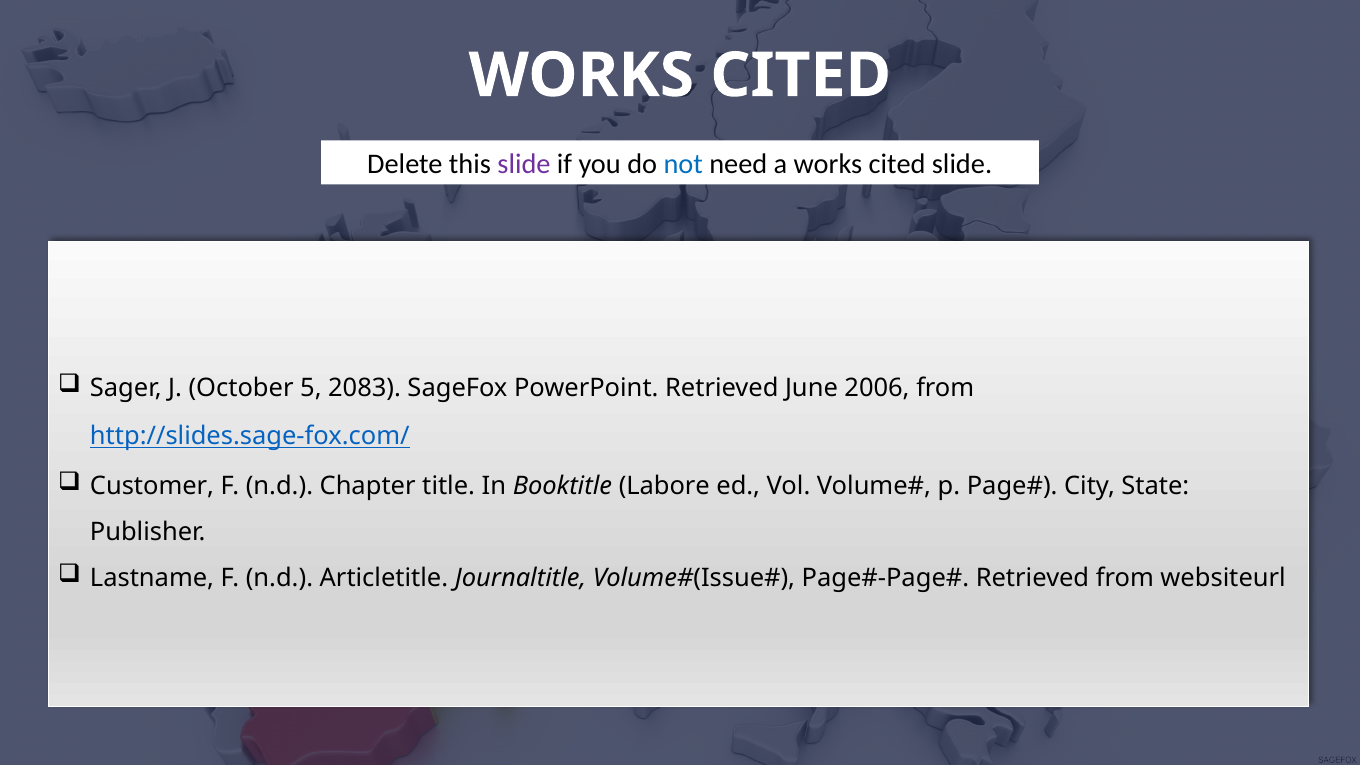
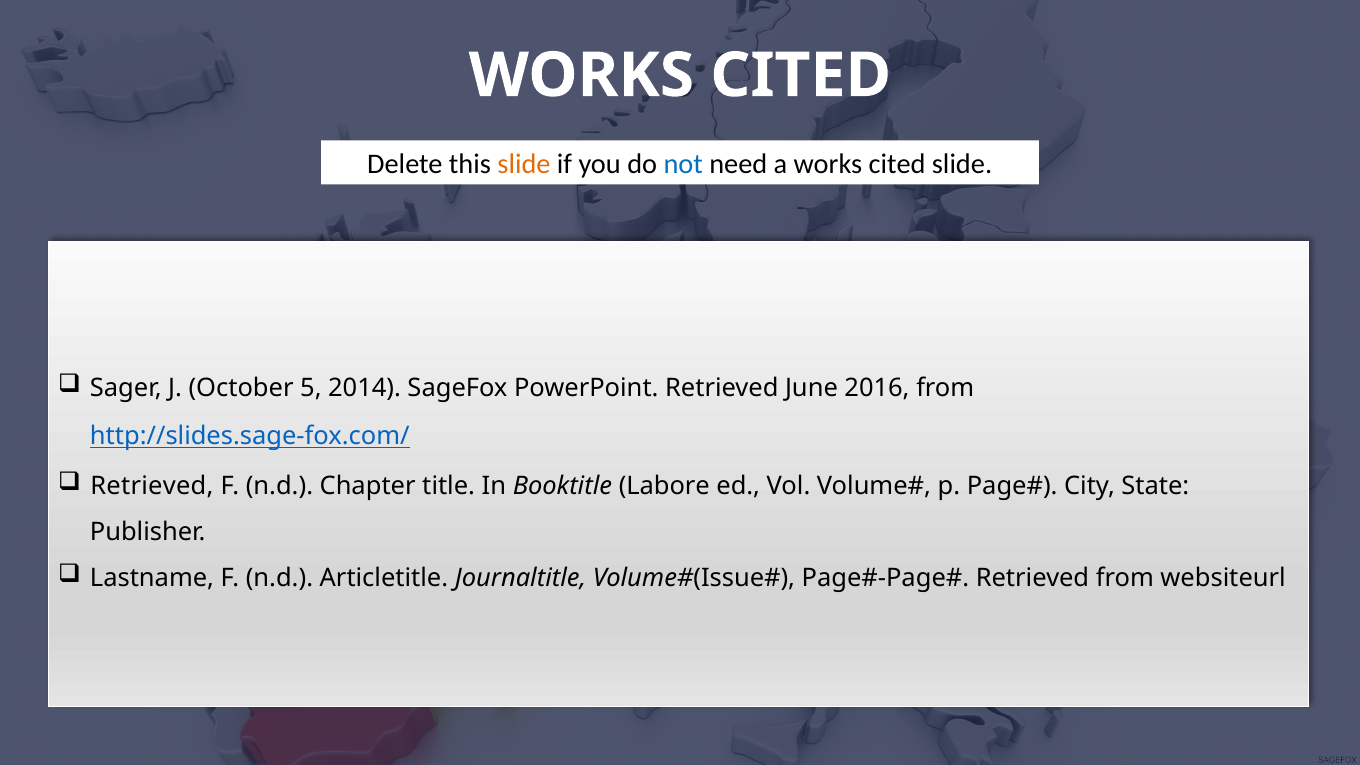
slide colour: purple -> orange (524, 164)
2083: 2083 -> 2014 (365, 388)
2006: 2006 -> 2016 (877, 388)
Customer: Customer -> Retrieved (152, 486)
